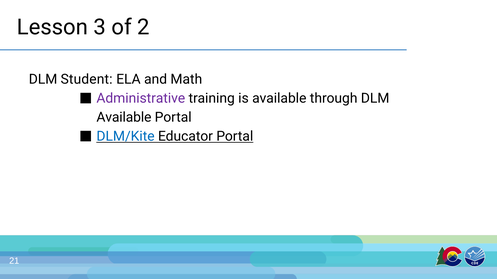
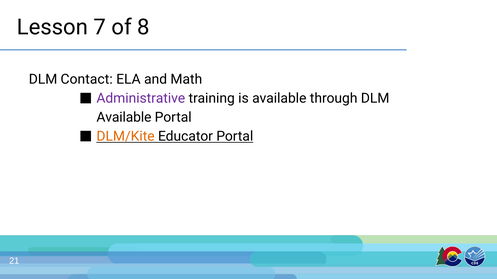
3: 3 -> 7 (100, 27)
2: 2 -> 8 (143, 27)
Student: Student -> Contact (87, 79)
DLM/Kite colour: blue -> orange (126, 137)
